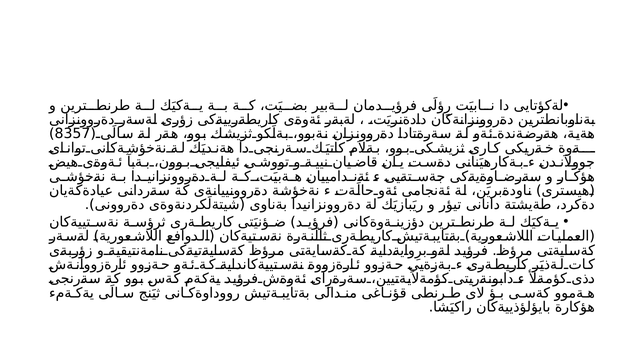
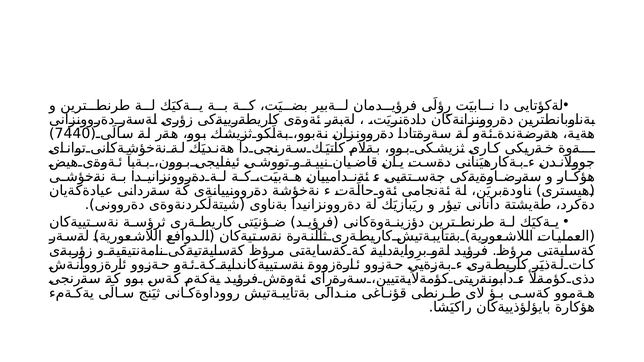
8357: 8357 -> 7440 (72, 134)
